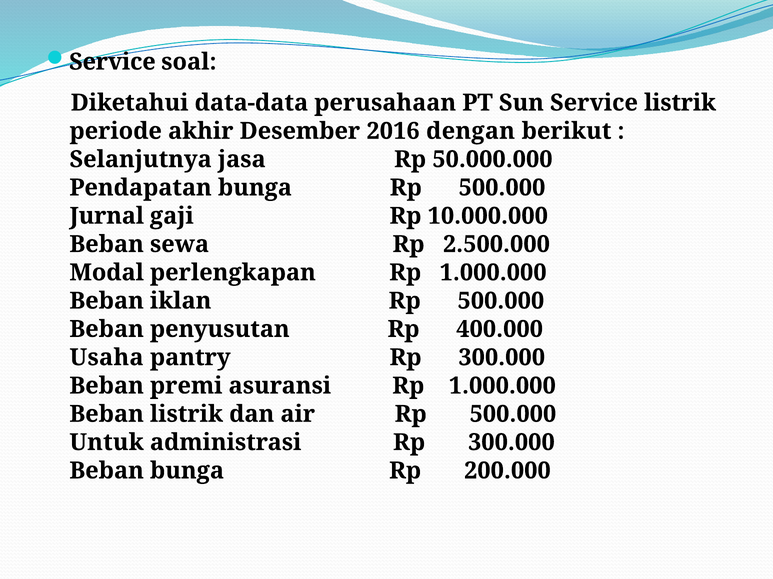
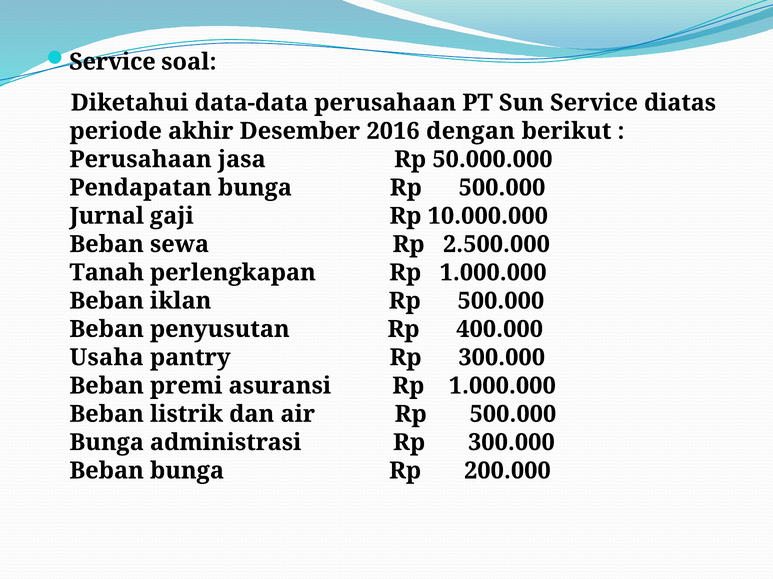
Service listrik: listrik -> diatas (680, 103)
Selanjutnya: Selanjutnya -> Perusahaan (141, 160)
Modal: Modal -> Tanah (107, 273)
Untuk: Untuk -> Bunga (107, 443)
